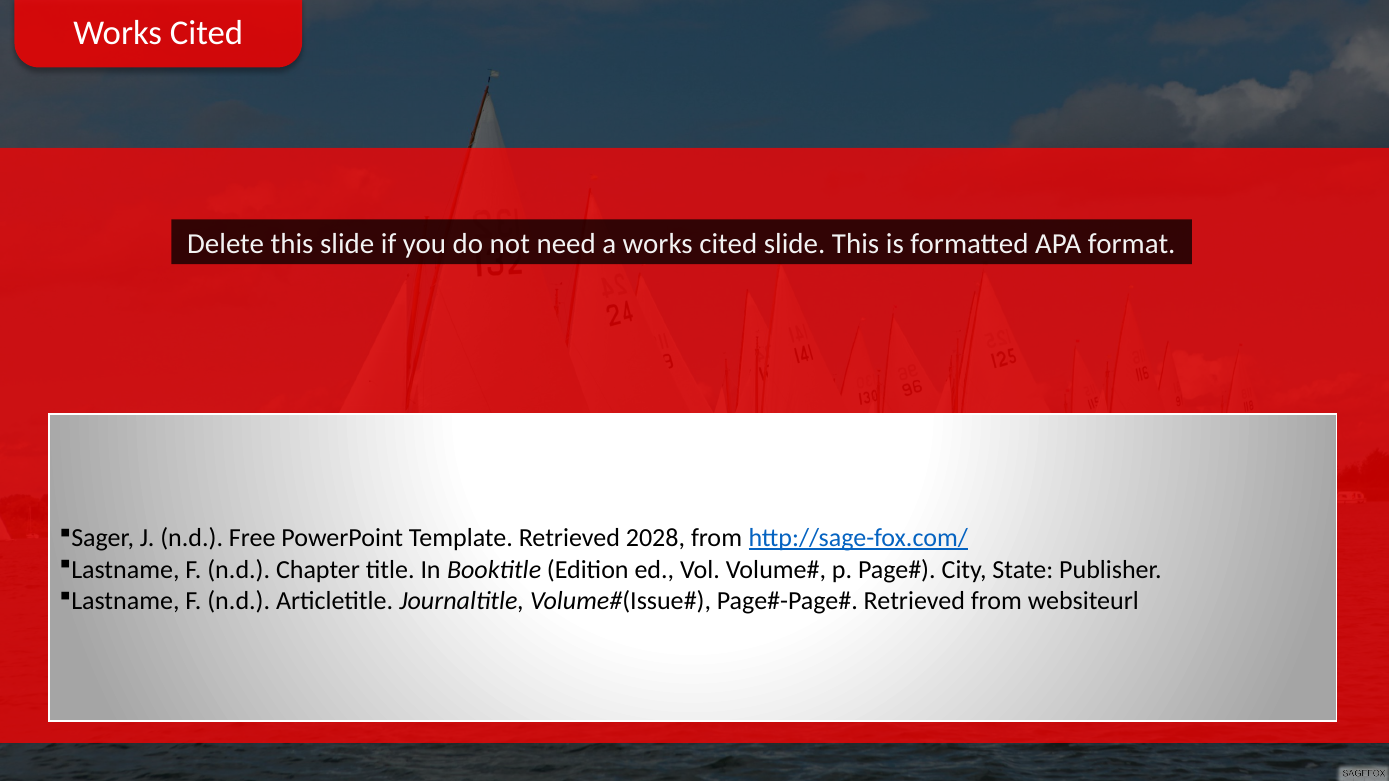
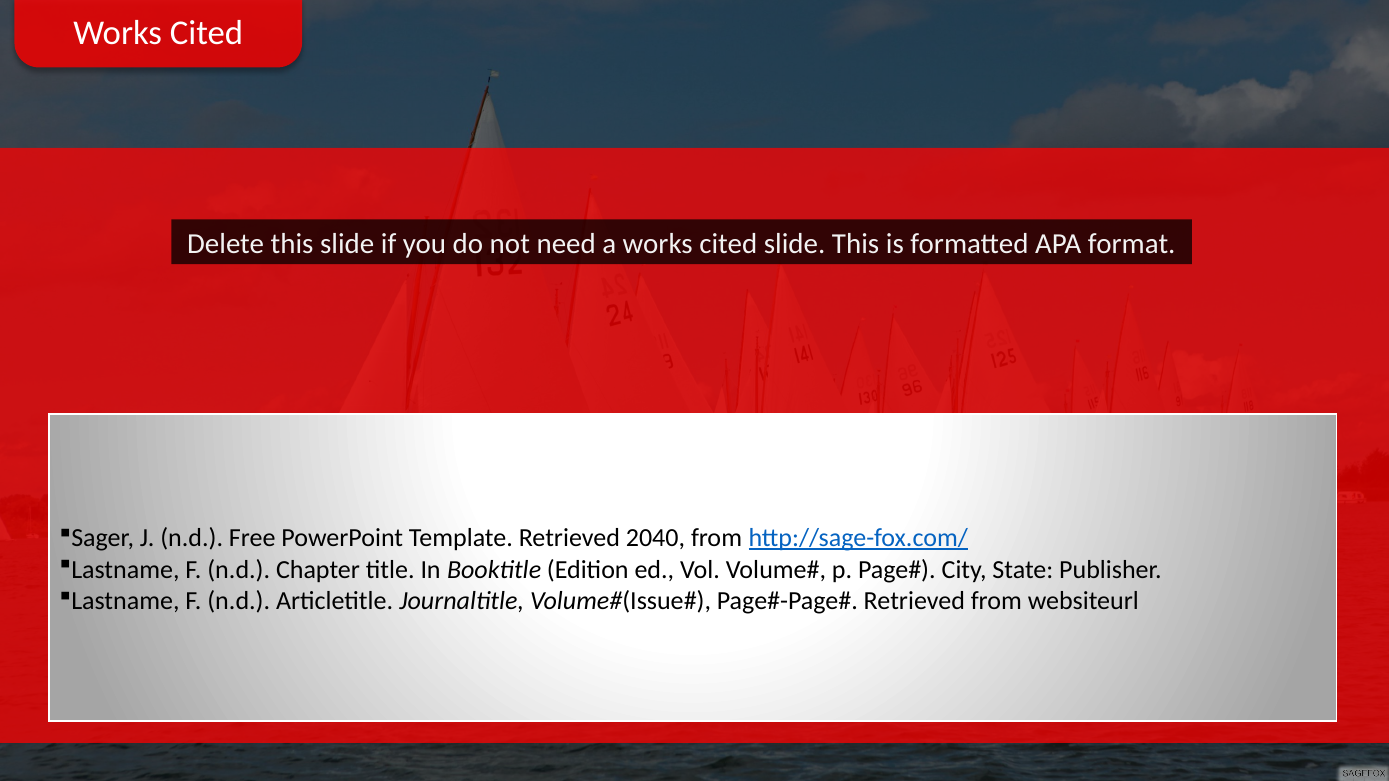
2028: 2028 -> 2040 (655, 538)
